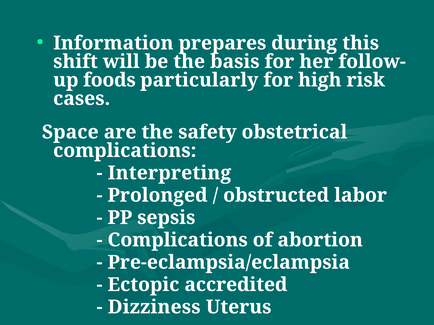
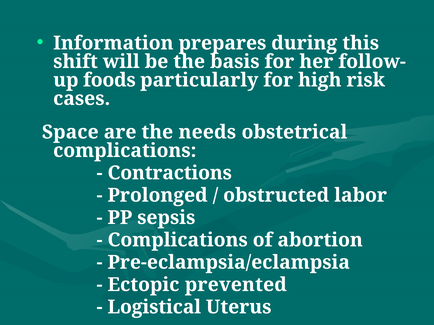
safety: safety -> needs (207, 132)
Interpreting: Interpreting -> Contractions (170, 173)
accredited: accredited -> prevented (236, 285)
Dizziness: Dizziness -> Logistical (154, 307)
